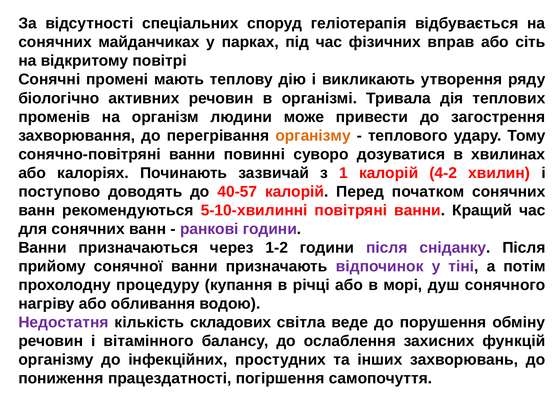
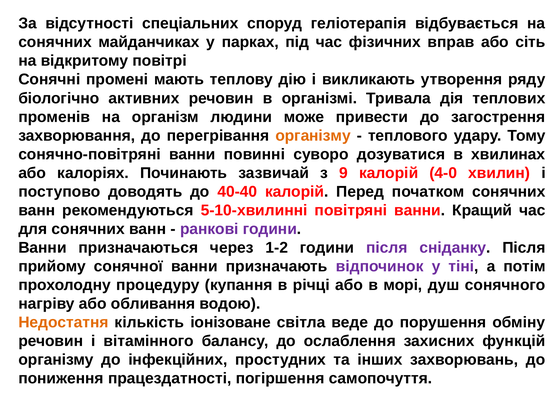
1: 1 -> 9 (344, 173)
4-2: 4-2 -> 4-0 (443, 173)
40-57: 40-57 -> 40-40 (237, 192)
Недостатня colour: purple -> orange (63, 322)
складових: складових -> іонізоване (231, 322)
